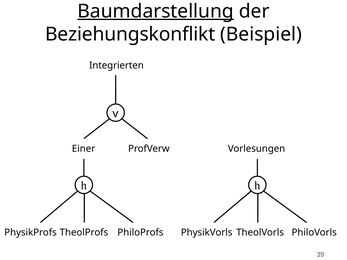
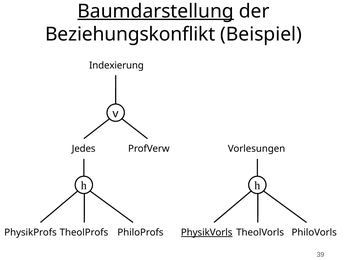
Integrierten: Integrierten -> Indexierung (116, 65)
Einer: Einer -> Jedes (84, 149)
PhysikVorls underline: none -> present (207, 233)
